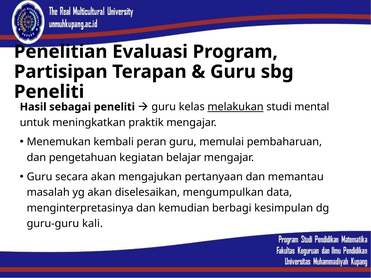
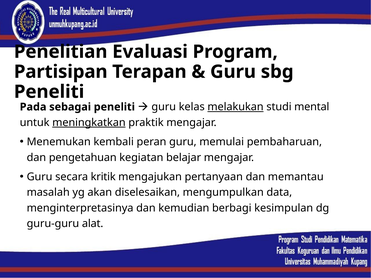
Hasil: Hasil -> Pada (33, 107)
meningkatkan underline: none -> present (89, 123)
secara akan: akan -> kritik (103, 177)
kali: kali -> alat (93, 224)
